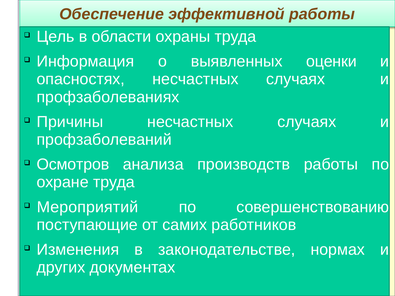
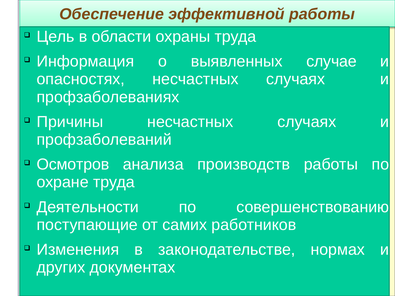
оценки: оценки -> случае (331, 62)
Мероприятий: Мероприятий -> Деятельности (88, 207)
